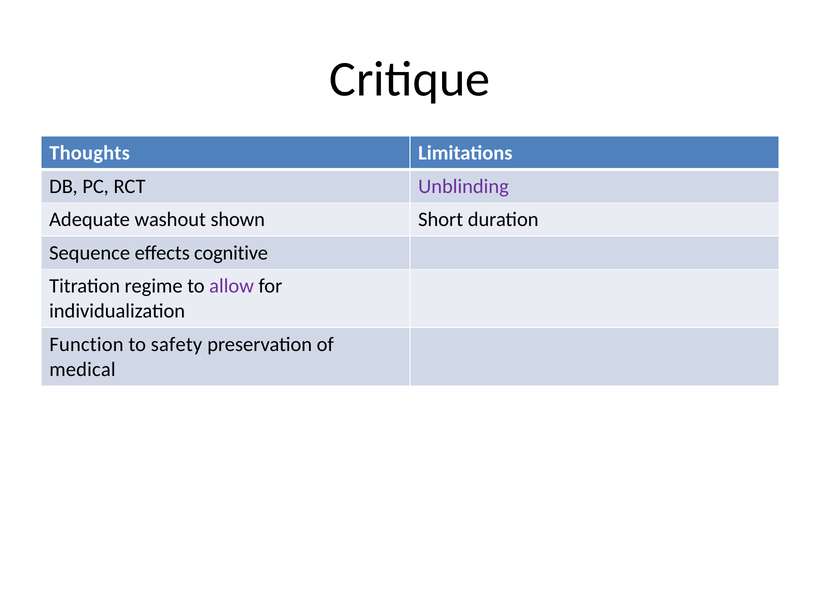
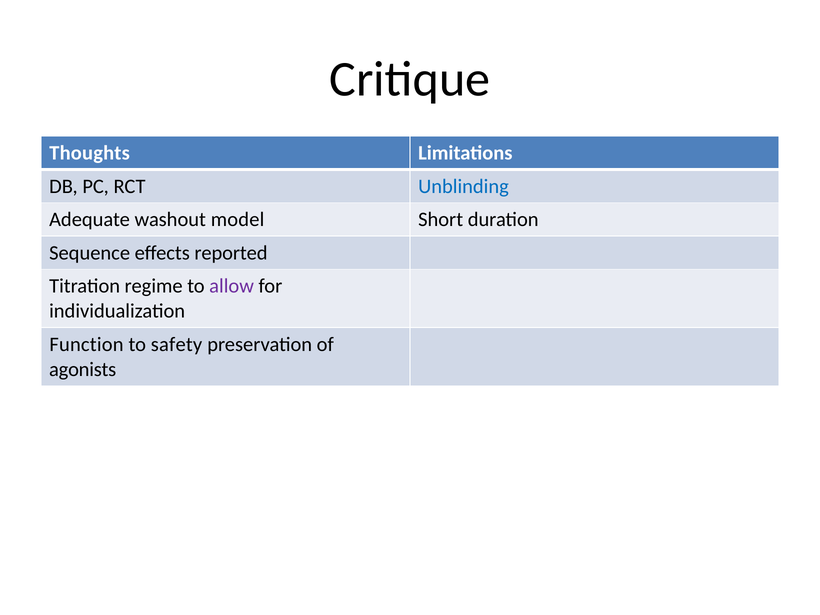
Unblinding colour: purple -> blue (463, 186)
shown: shown -> model (238, 220)
cognitive: cognitive -> reported (231, 253)
medical: medical -> agonists (83, 369)
